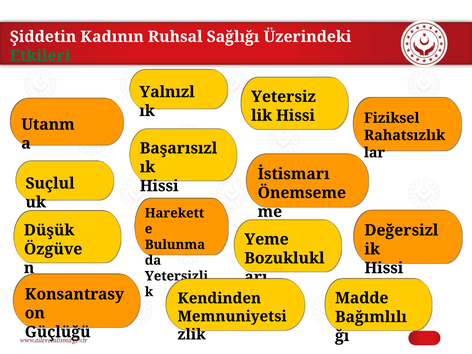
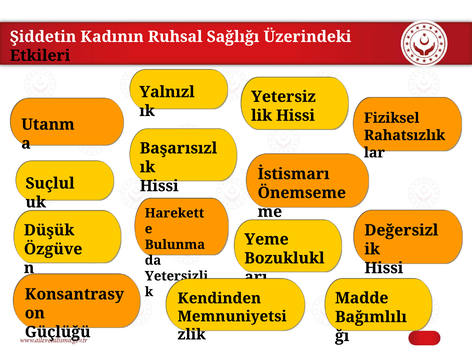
Etkileri colour: green -> black (40, 56)
